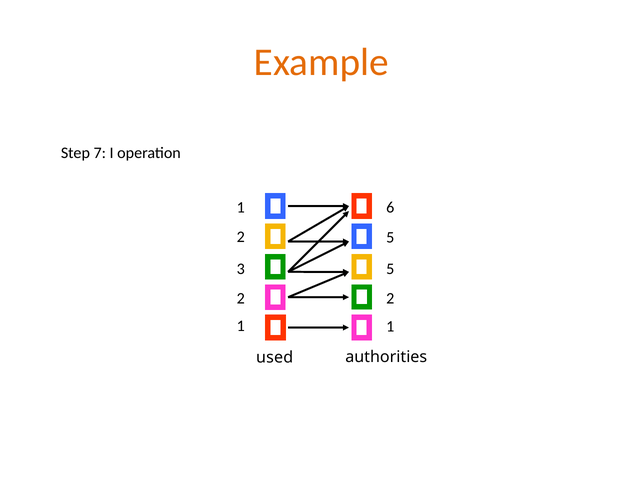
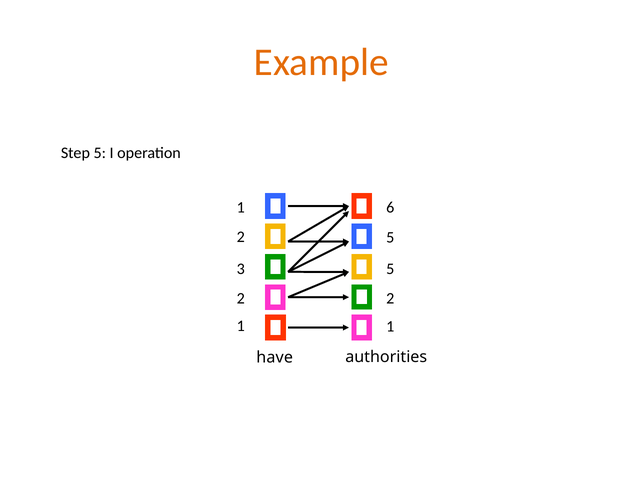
Step 7: 7 -> 5 (100, 153)
used: used -> have (275, 358)
